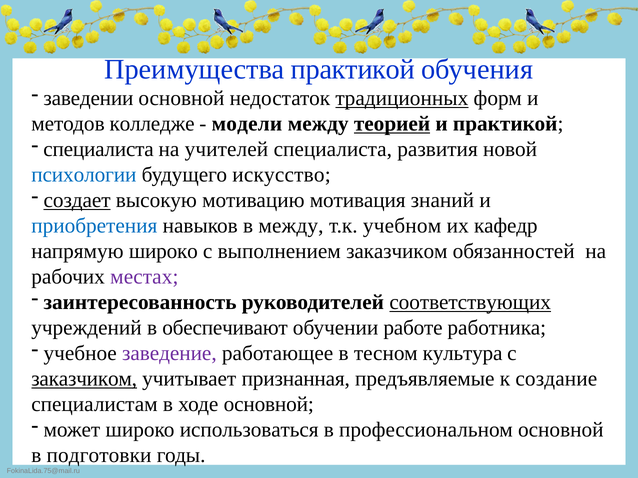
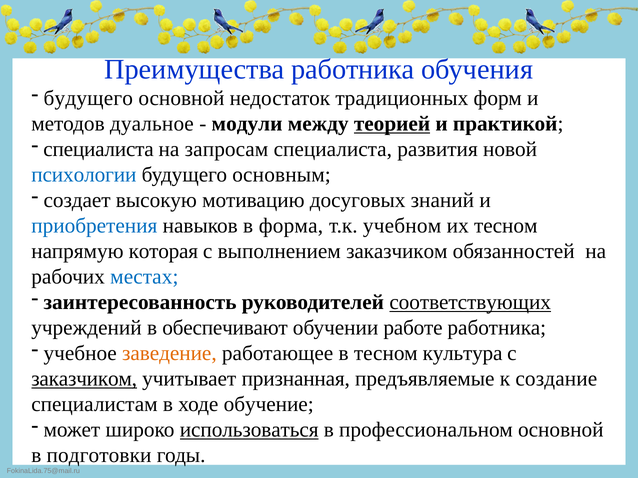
Преимущества практикой: практикой -> работника (353, 69)
заведении: заведении -> будущего (88, 99)
традиционных underline: present -> none (402, 99)
колледже: колледже -> дуальное (152, 124)
модели: модели -> модули (247, 124)
учителей: учителей -> запросам (226, 150)
искусство: искусство -> основным (282, 175)
создает underline: present -> none (77, 201)
мотивация: мотивация -> досуговых (358, 201)
в между: между -> форма (291, 226)
их кафедр: кафедр -> тесном (506, 226)
напрямую широко: широко -> которая (163, 252)
местах colour: purple -> blue (144, 277)
заведение colour: purple -> orange (169, 354)
ходе основной: основной -> обучение (269, 405)
использоваться underline: none -> present (249, 430)
